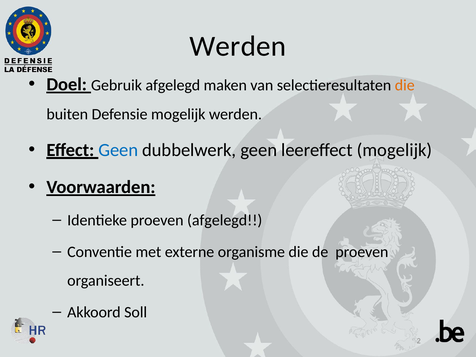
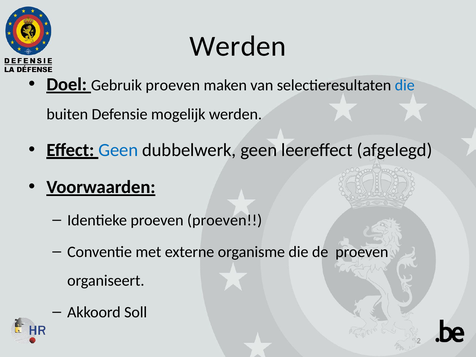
Gebruik afgelegd: afgelegd -> proeven (173, 85)
die colour: orange -> blue (405, 85)
leereffect mogelijk: mogelijk -> afgelegd (395, 150)
proeven afgelegd: afgelegd -> proeven (225, 220)
